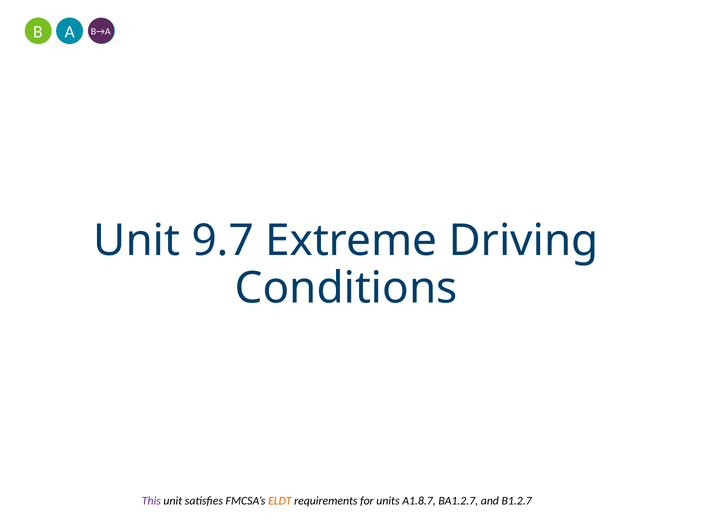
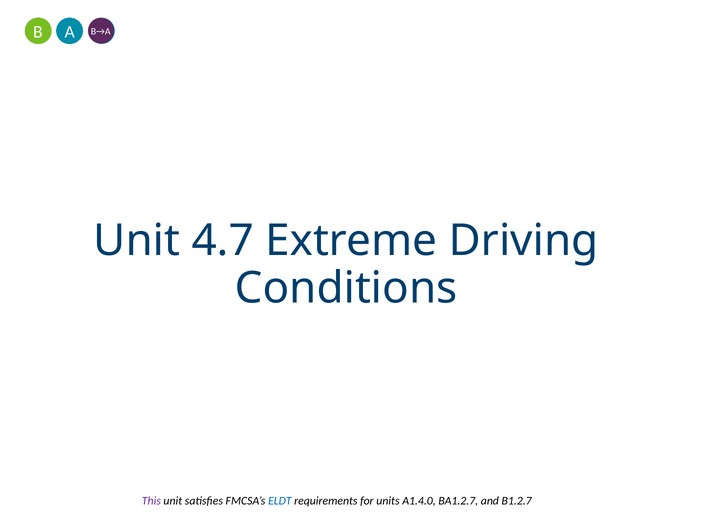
9.7: 9.7 -> 4.7 (223, 241)
ELDT colour: orange -> blue (280, 501)
A1.8.7: A1.8.7 -> A1.4.0 (419, 501)
